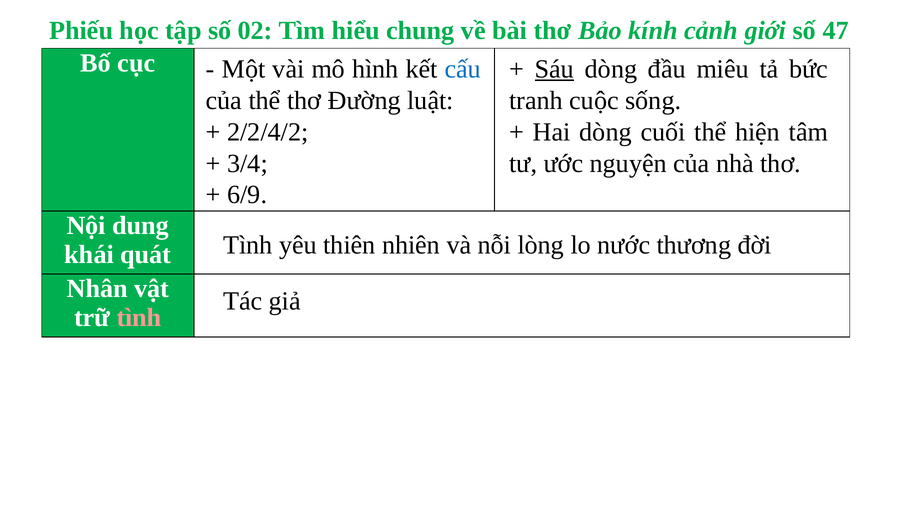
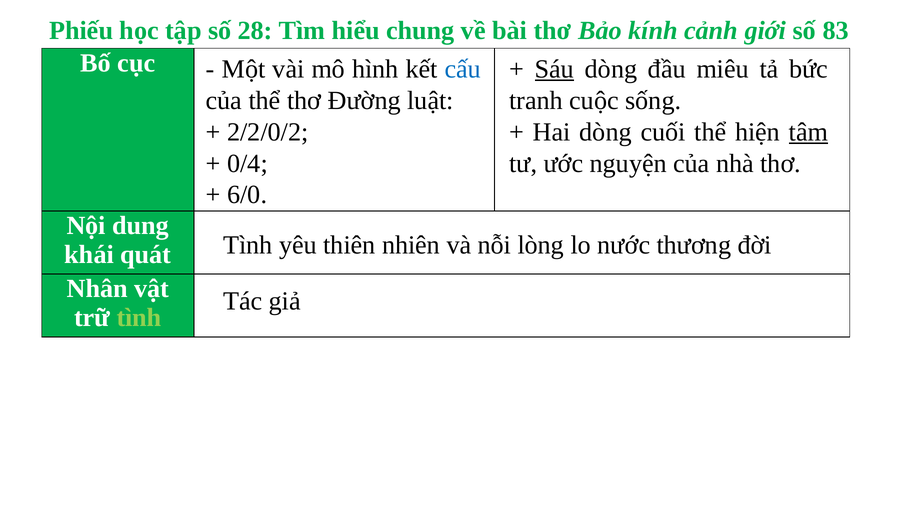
02: 02 -> 28 (255, 31)
47: 47 -> 83 (836, 31)
2/2/4/2: 2/2/4/2 -> 2/2/0/2 (268, 132)
tâm underline: none -> present (809, 132)
3/4: 3/4 -> 0/4 (247, 163)
6/9: 6/9 -> 6/0 (247, 195)
tình colour: pink -> light green (139, 318)
